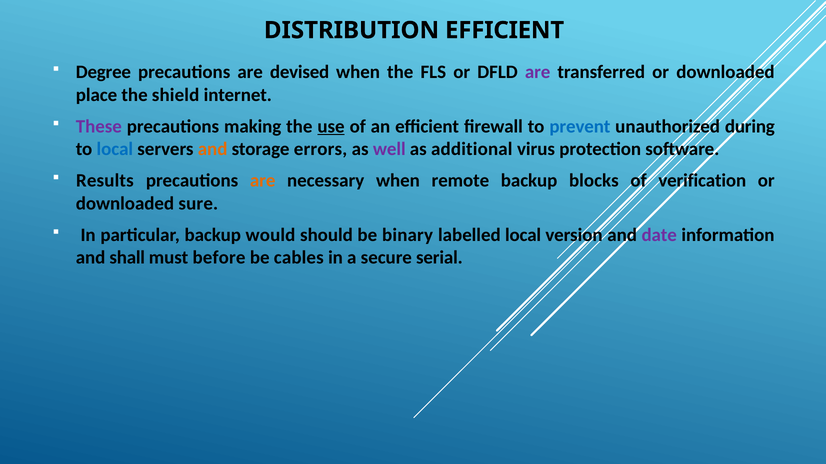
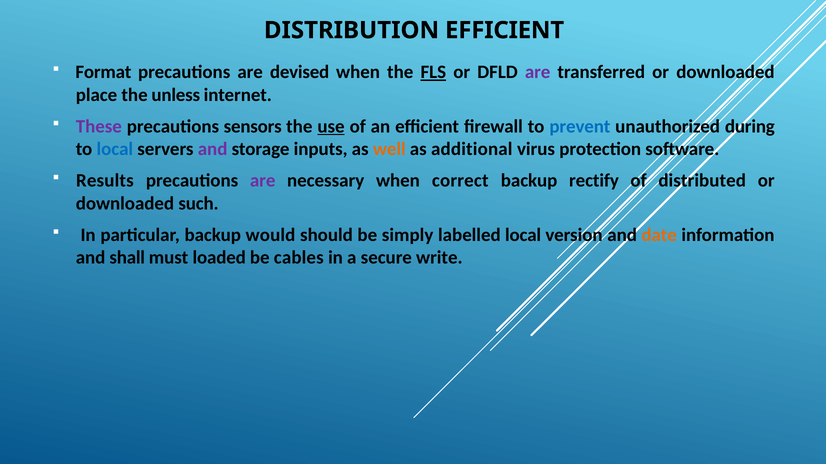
Degree: Degree -> Format (103, 72)
FLS underline: none -> present (433, 72)
shield: shield -> unless (176, 95)
making: making -> sensors (253, 127)
and colour: orange -> purple (213, 149)
errors: errors -> inputs (321, 149)
well colour: purple -> orange (389, 149)
are colour: orange -> purple (263, 181)
remote: remote -> correct (460, 181)
blocks: blocks -> rectify (594, 181)
verification: verification -> distributed (702, 181)
sure: sure -> such (198, 204)
binary: binary -> simply (408, 235)
date colour: purple -> orange (659, 235)
before: before -> loaded (219, 258)
serial: serial -> write (439, 258)
